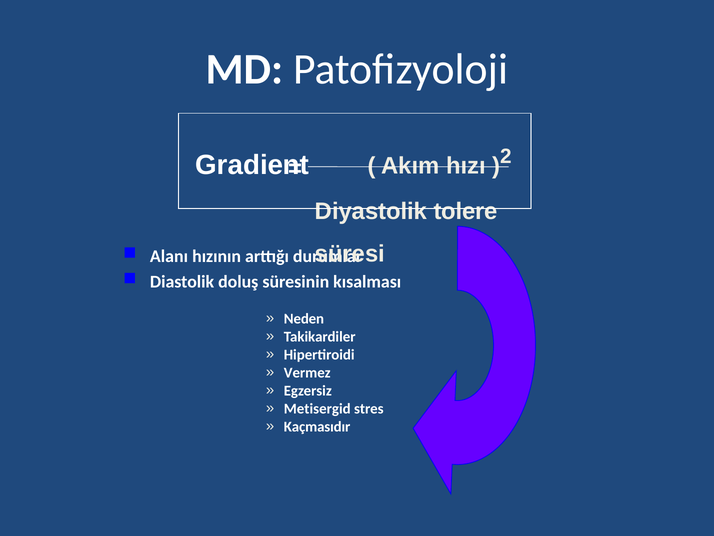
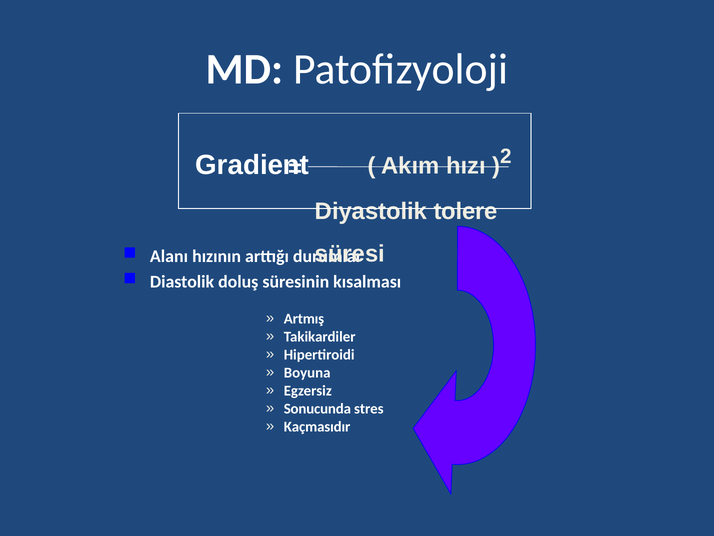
Neden: Neden -> Artmış (304, 318)
Vermez: Vermez -> Boyuna (307, 372)
Metisergid: Metisergid -> Sonucunda (317, 408)
